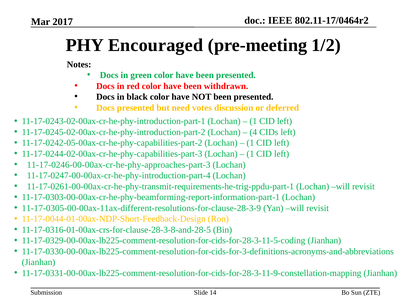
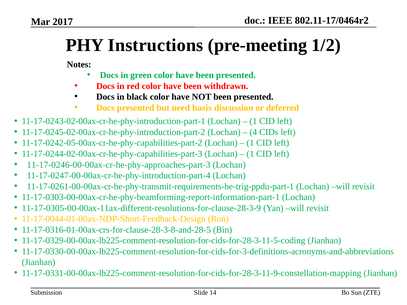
Encouraged: Encouraged -> Instructions (156, 45)
votes: votes -> basis (202, 108)
